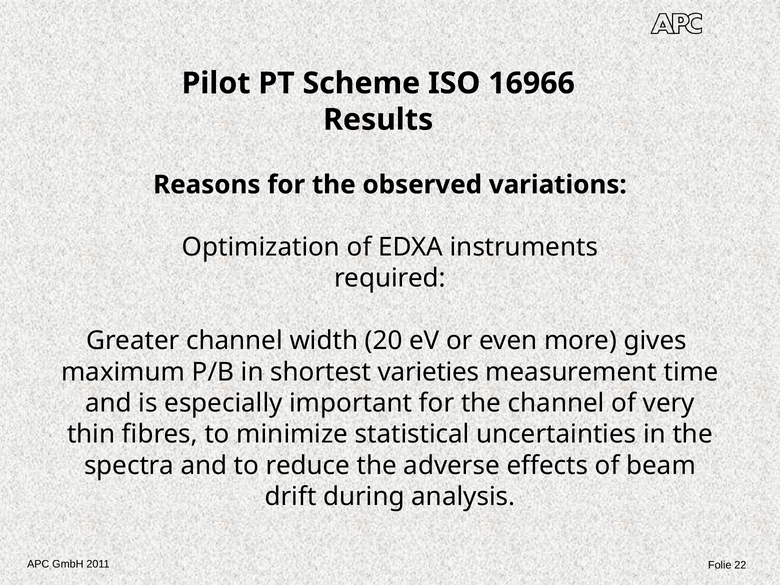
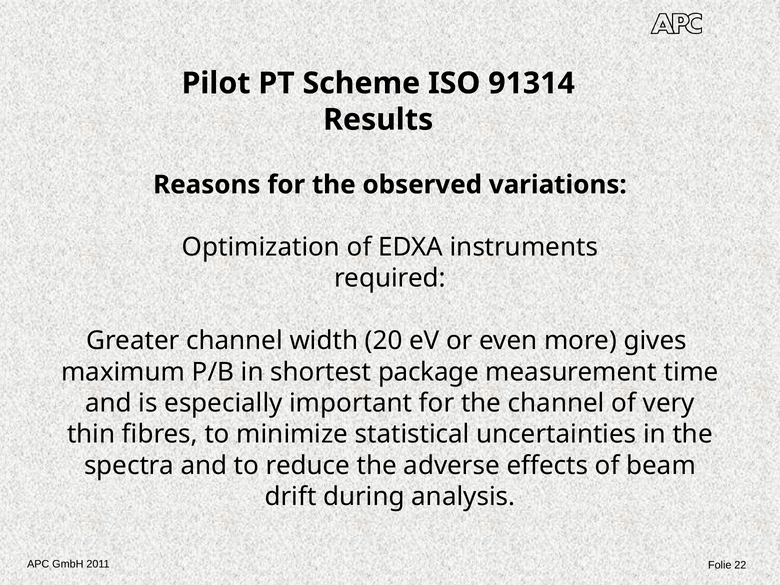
16966: 16966 -> 91314 (532, 83)
varieties: varieties -> package (428, 372)
